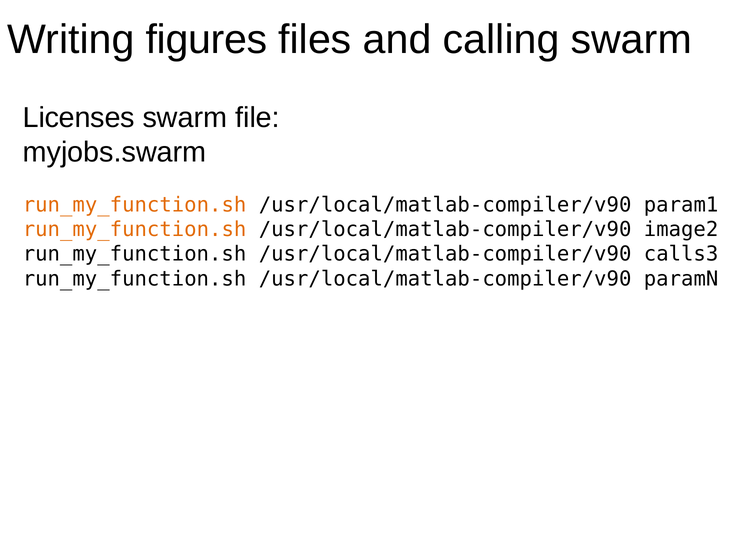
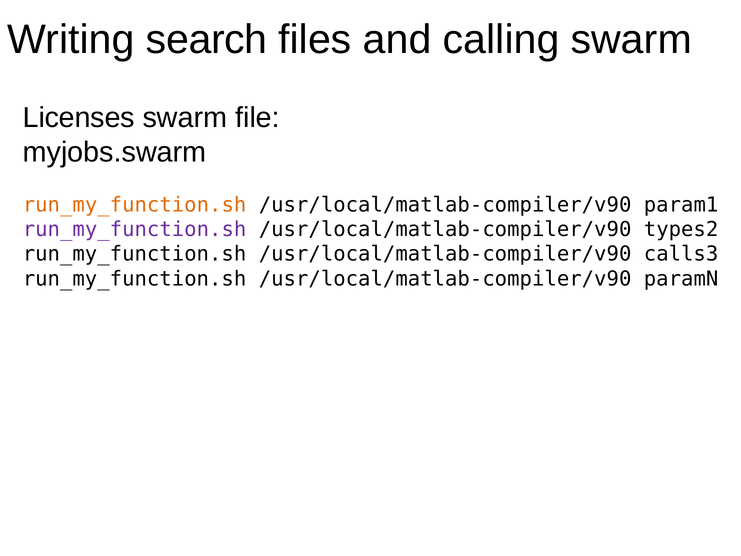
figures: figures -> search (207, 40)
run_my_function.sh colour: orange -> purple (135, 229)
image2: image2 -> types2 (681, 229)
